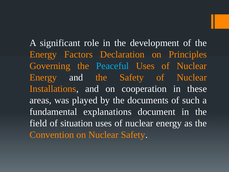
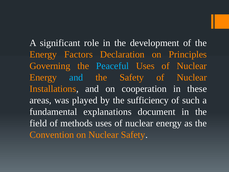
and colour: white -> light blue (76, 77)
documents: documents -> sufficiency (148, 100)
situation: situation -> methods (77, 123)
